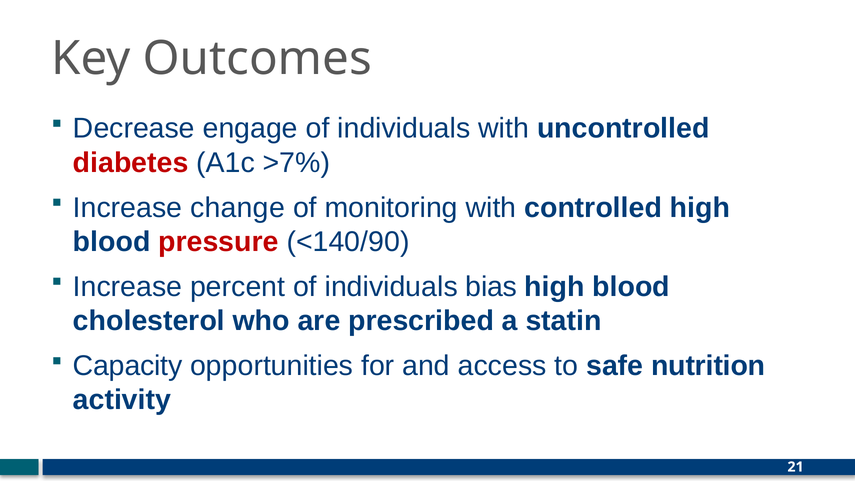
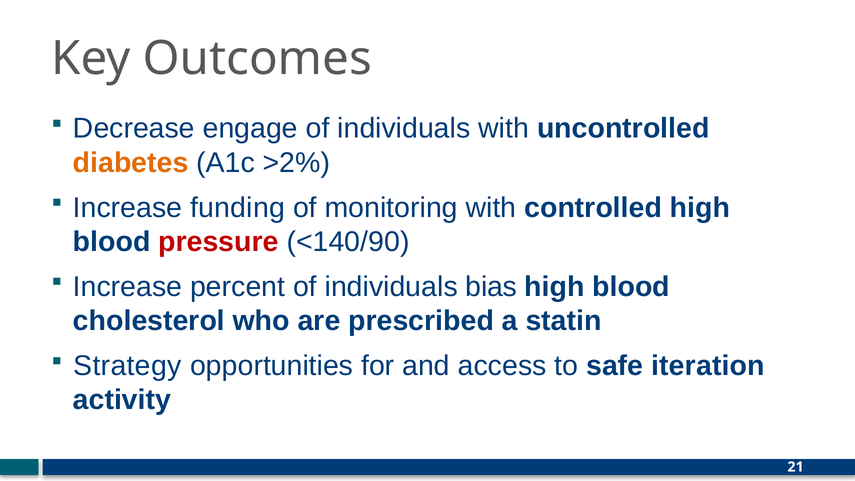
diabetes colour: red -> orange (131, 163)
>7%: >7% -> >2% (296, 163)
change: change -> funding (238, 208)
Capacity: Capacity -> Strategy (127, 366)
nutrition: nutrition -> iteration (708, 366)
